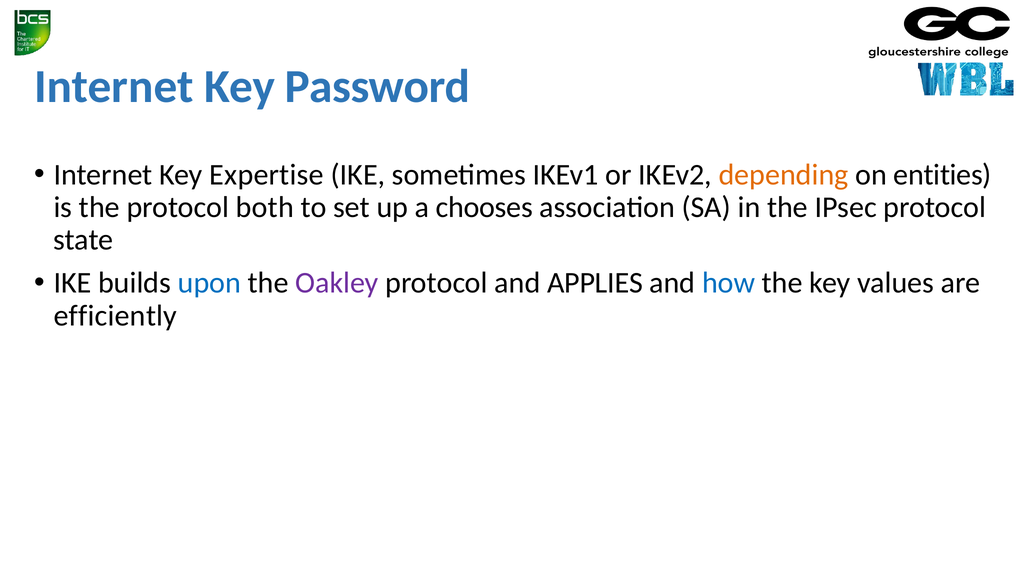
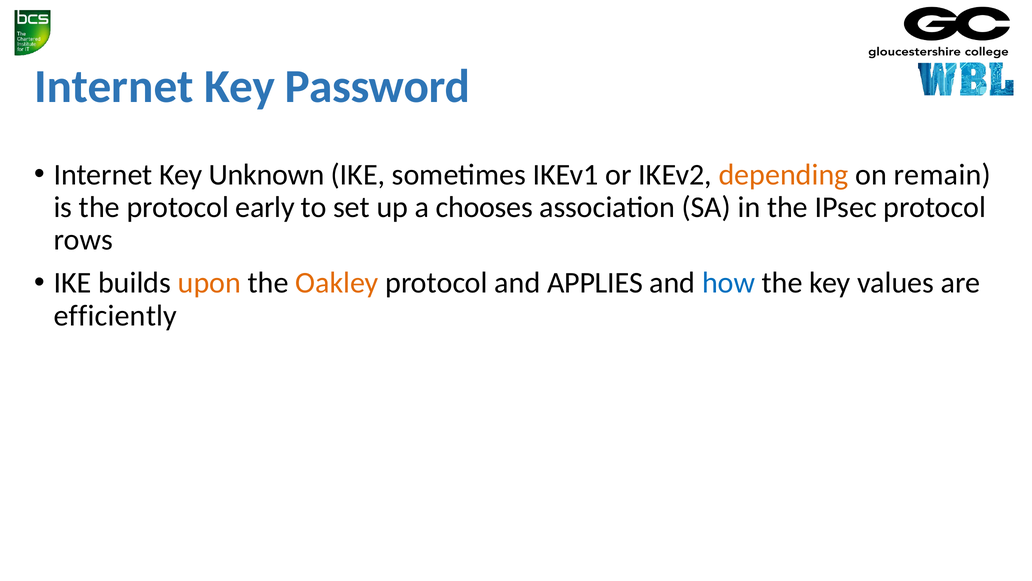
Expertise: Expertise -> Unknown (267, 174)
entities: entities -> remain (942, 174)
both: both -> early (265, 207)
state: state -> rows (83, 240)
upon colour: blue -> orange (209, 283)
Oakley colour: purple -> orange (337, 283)
